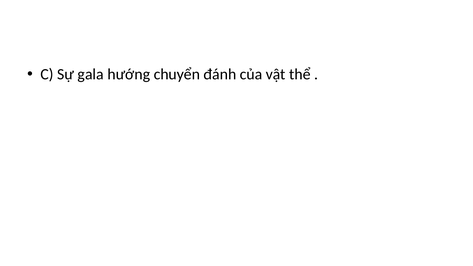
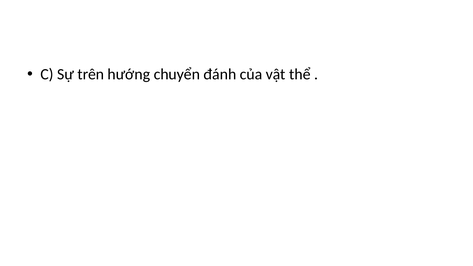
gala: gala -> trên (91, 74)
